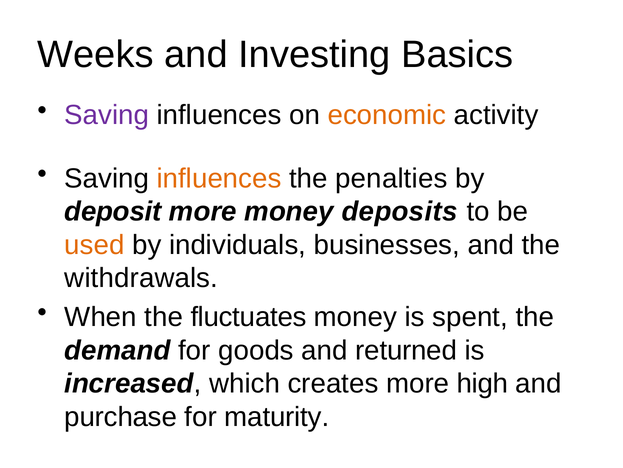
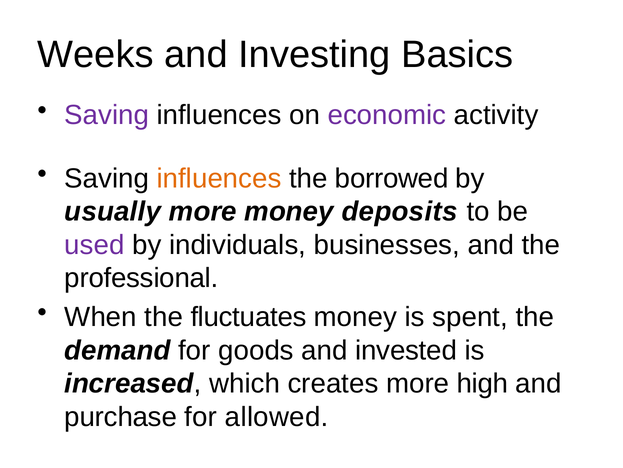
economic colour: orange -> purple (387, 115)
penalties: penalties -> borrowed (392, 178)
deposit: deposit -> usually (113, 211)
used colour: orange -> purple (94, 245)
withdrawals: withdrawals -> professional (141, 278)
returned: returned -> invested (406, 350)
maturity: maturity -> allowed (277, 416)
